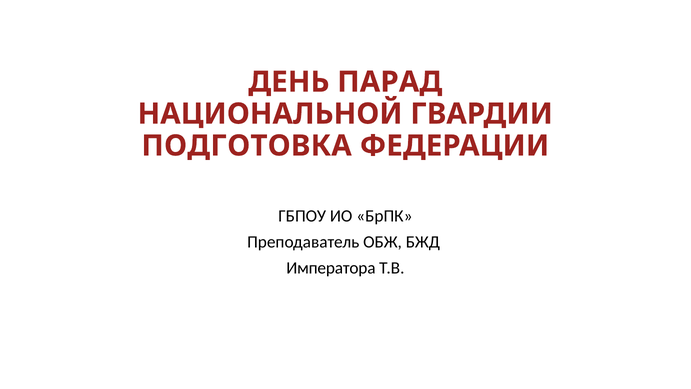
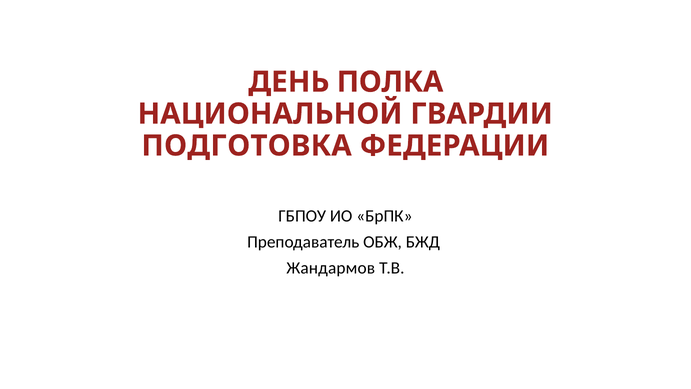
ПАРАД: ПАРАД -> ПОЛКА (390, 82)
Императора: Императора -> Жандармов (331, 268)
